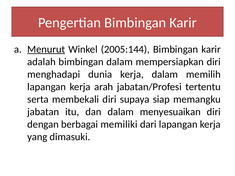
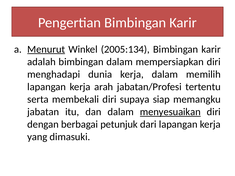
2005:144: 2005:144 -> 2005:134 (125, 49)
menyesuaikan underline: none -> present (170, 112)
memiliki: memiliki -> petunjuk (119, 125)
